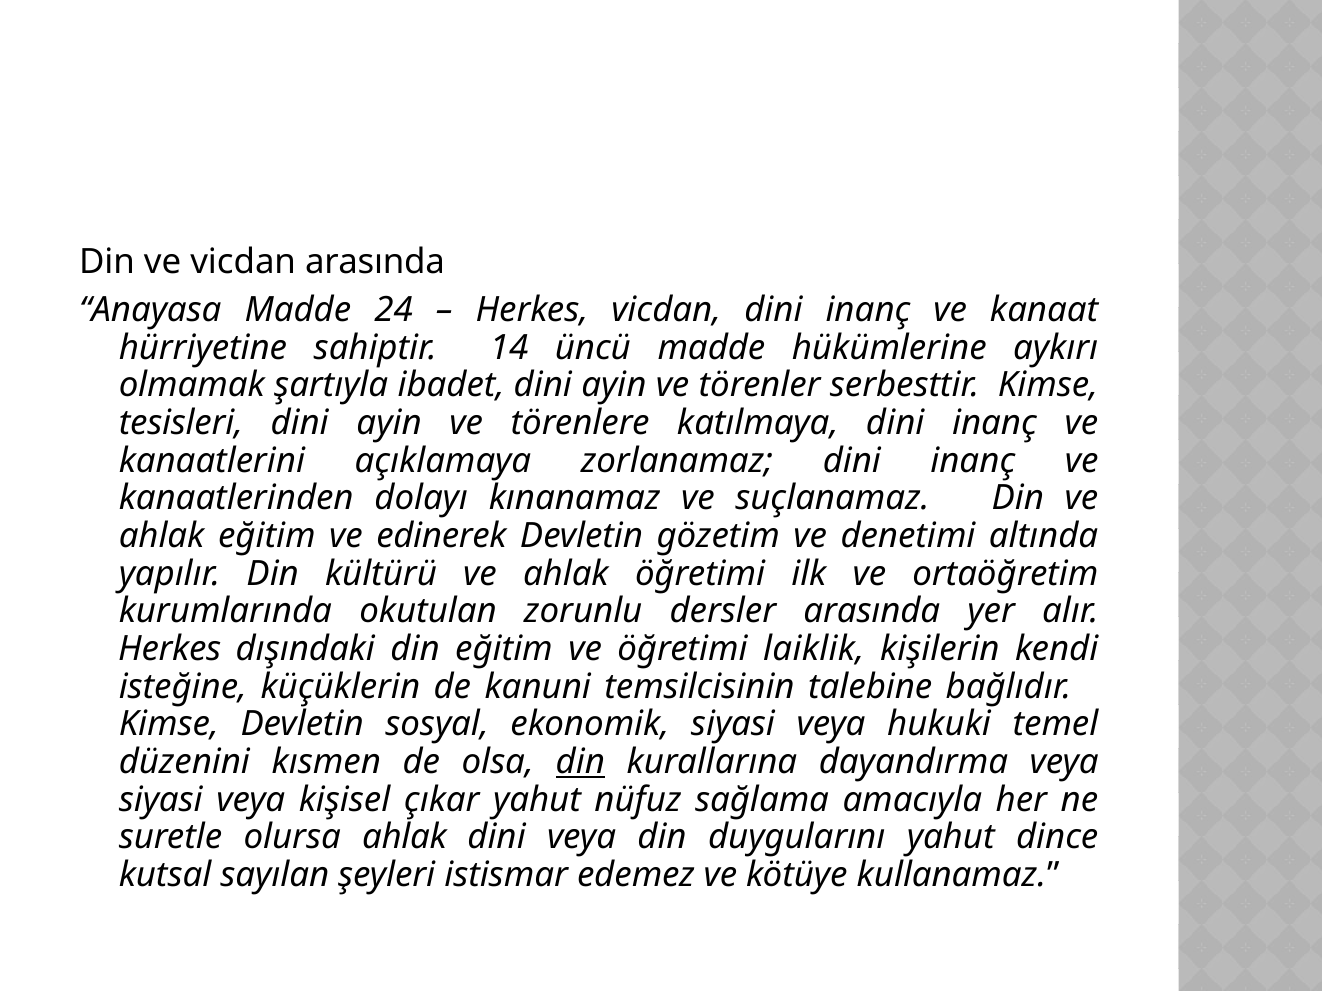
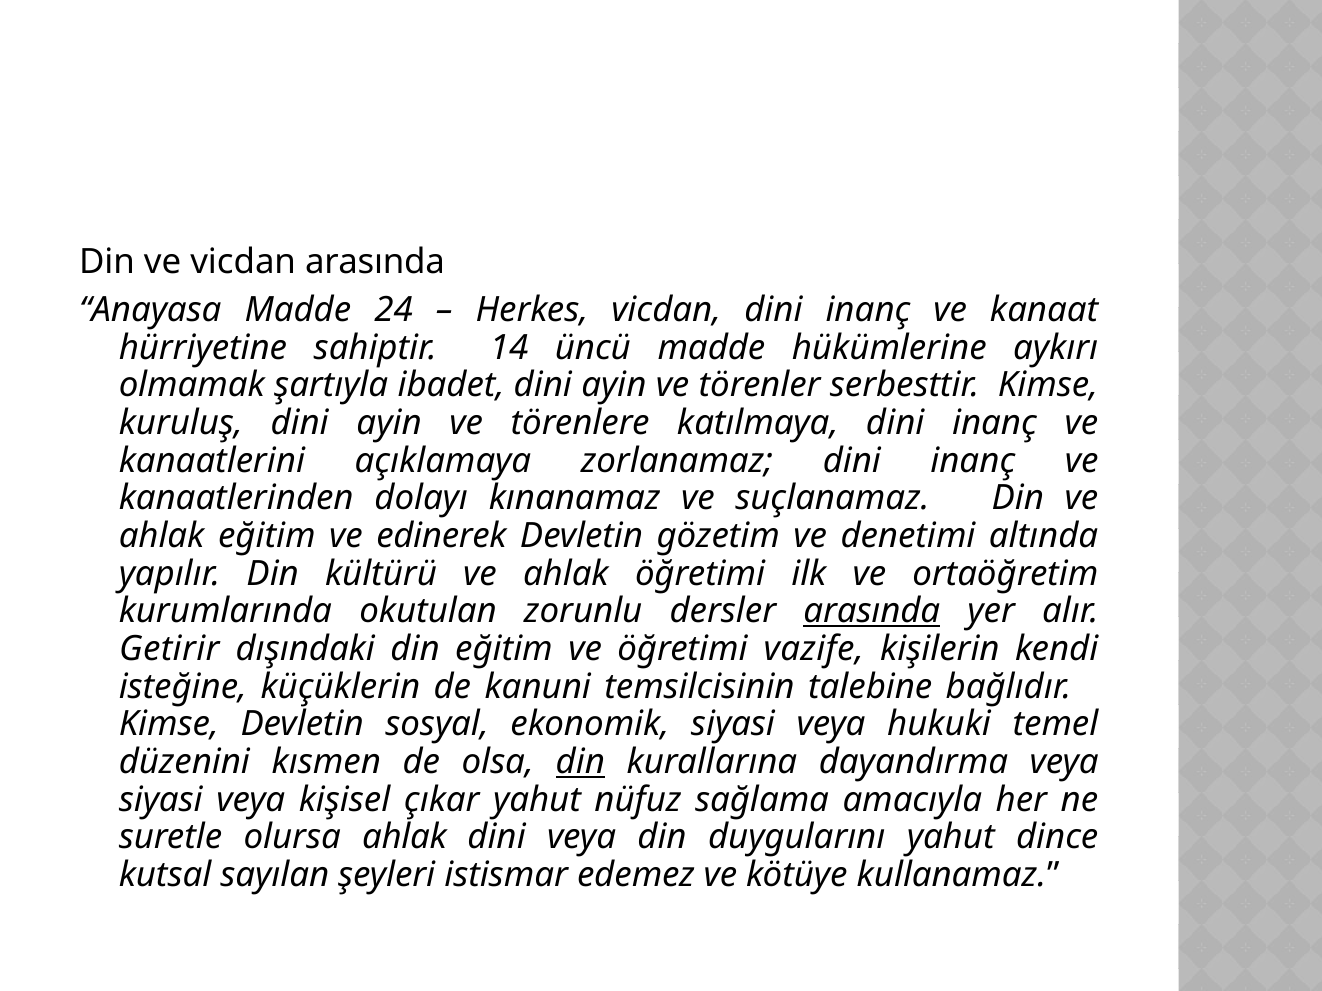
tesisleri: tesisleri -> kuruluş (181, 423)
arasında underline: none -> present (872, 612)
Herkes: Herkes -> Getirir (169, 649)
laiklik: laiklik -> vazife (814, 649)
